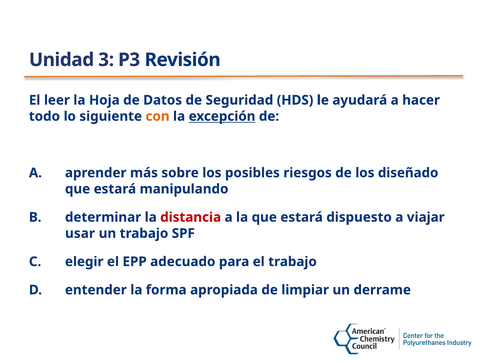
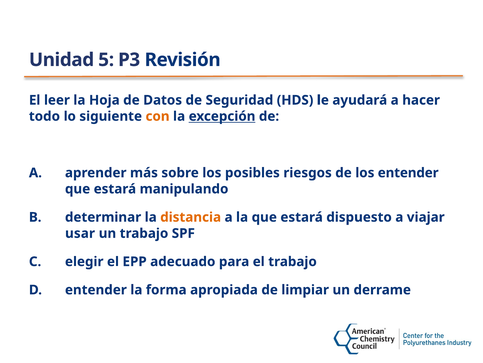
3: 3 -> 5 (106, 60)
los diseñado: diseñado -> entender (408, 172)
distancia colour: red -> orange (191, 217)
